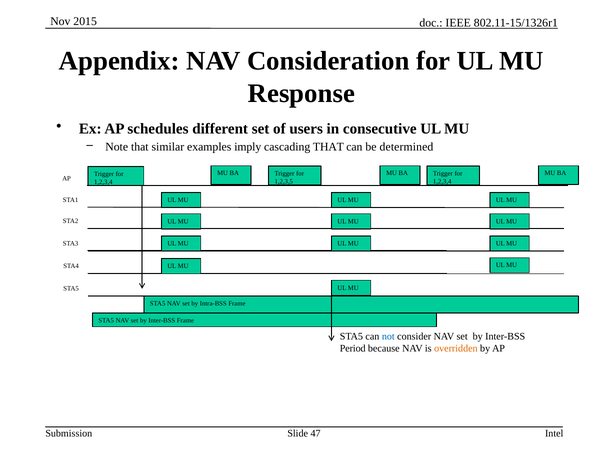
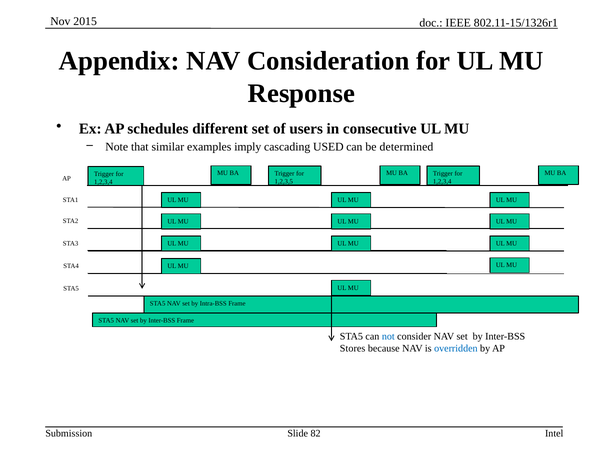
cascading THAT: THAT -> USED (328, 147)
Period: Period -> Stores (353, 349)
overridden colour: orange -> blue (456, 349)
47: 47 -> 82 (316, 434)
